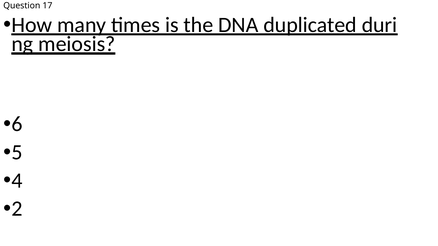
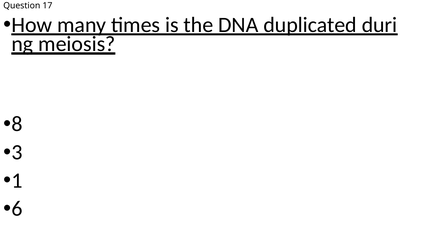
6: 6 -> 8 (17, 124)
5: 5 -> 3 (17, 153)
4: 4 -> 1 (17, 181)
2: 2 -> 6 (17, 209)
